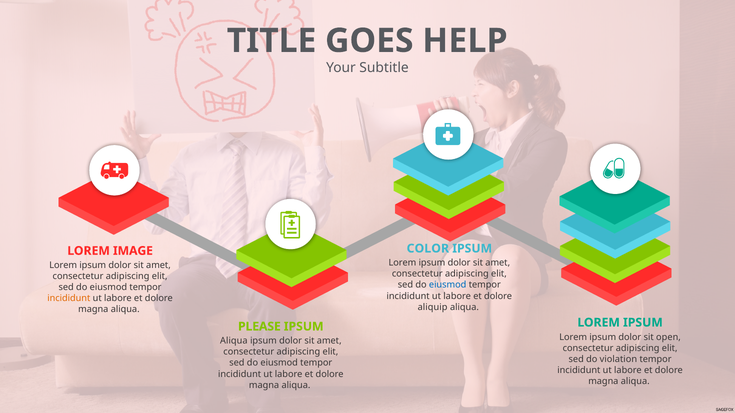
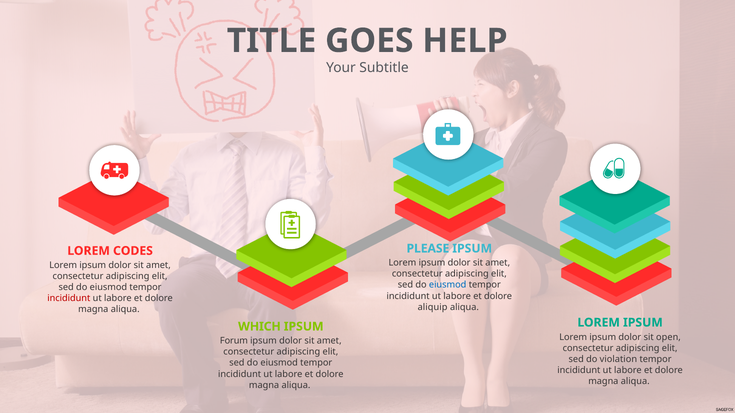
COLOR: COLOR -> PLEASE (428, 249)
IMAGE: IMAGE -> CODES (133, 251)
incididunt colour: orange -> red (69, 299)
PLEASE: PLEASE -> WHICH (259, 327)
Aliqua: Aliqua -> Forum (234, 341)
